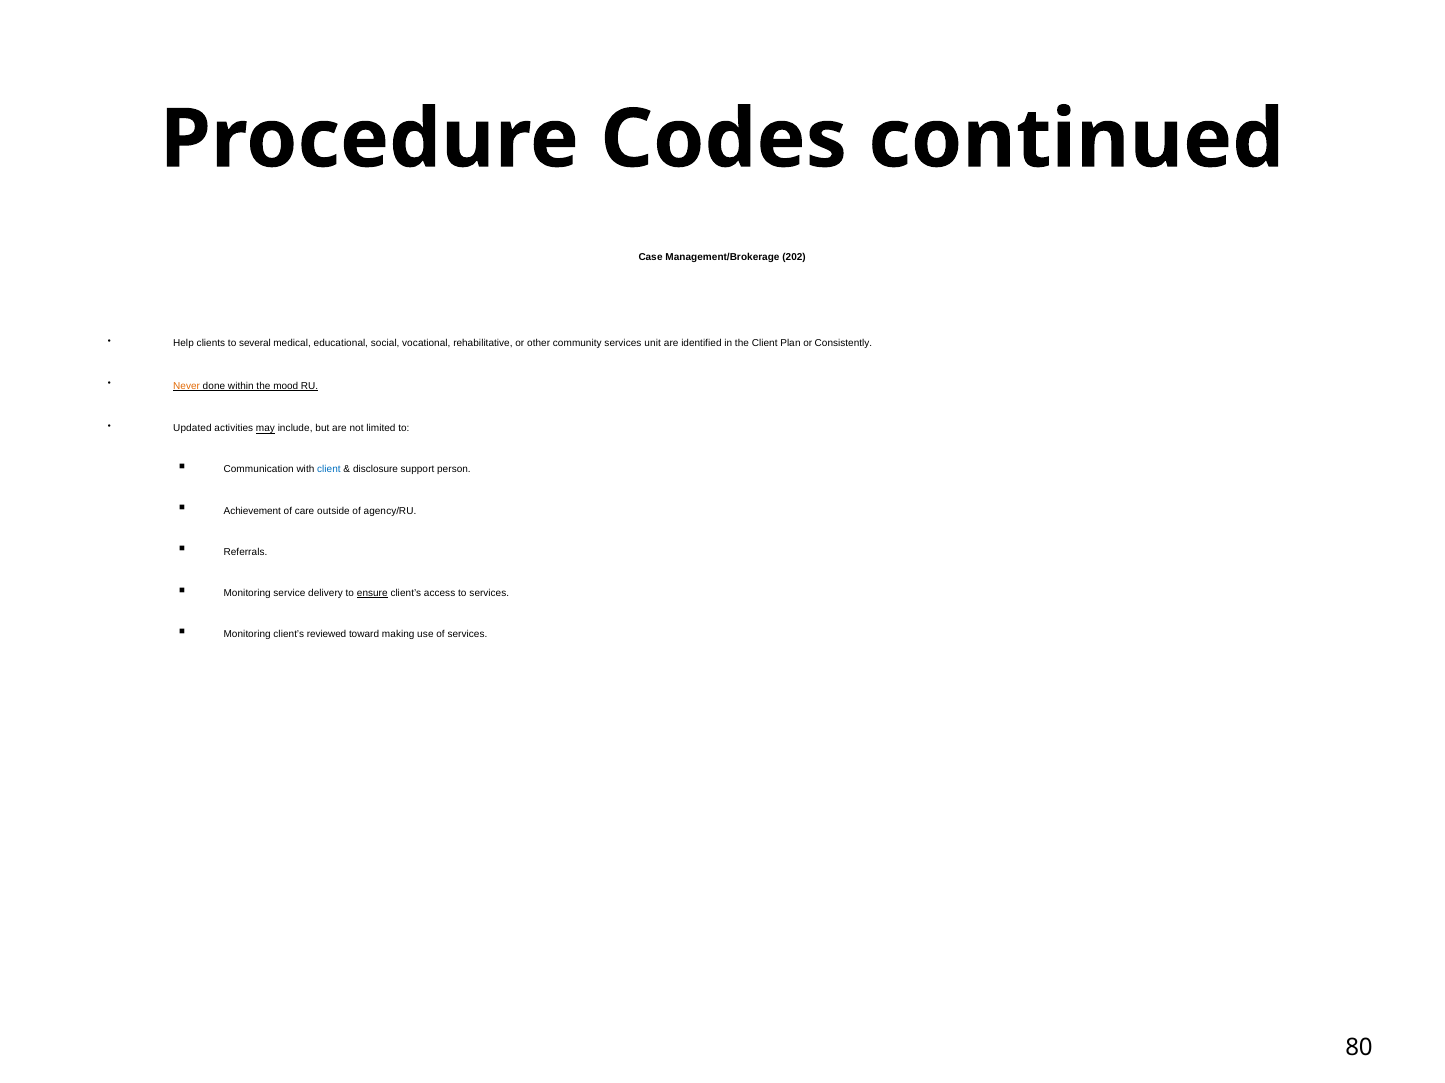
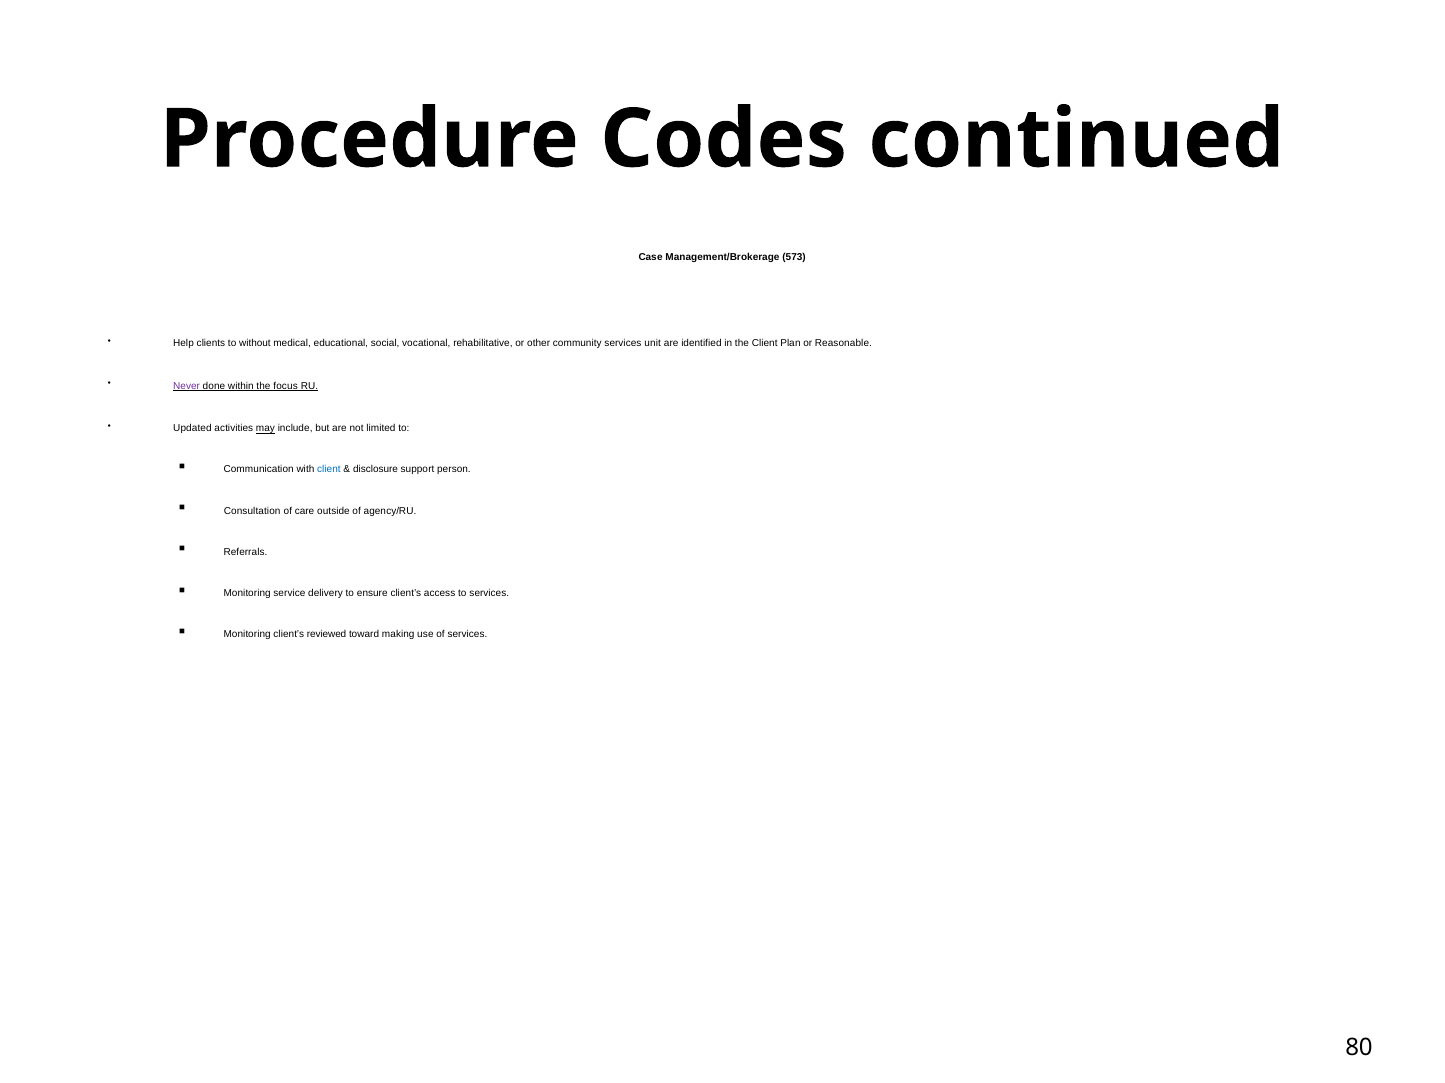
202: 202 -> 573 (794, 257)
several: several -> without (255, 344)
Consistently: Consistently -> Reasonable (843, 344)
Never colour: orange -> purple (187, 386)
mood: mood -> focus (286, 386)
Achievement: Achievement -> Consultation (252, 511)
ensure underline: present -> none (372, 593)
